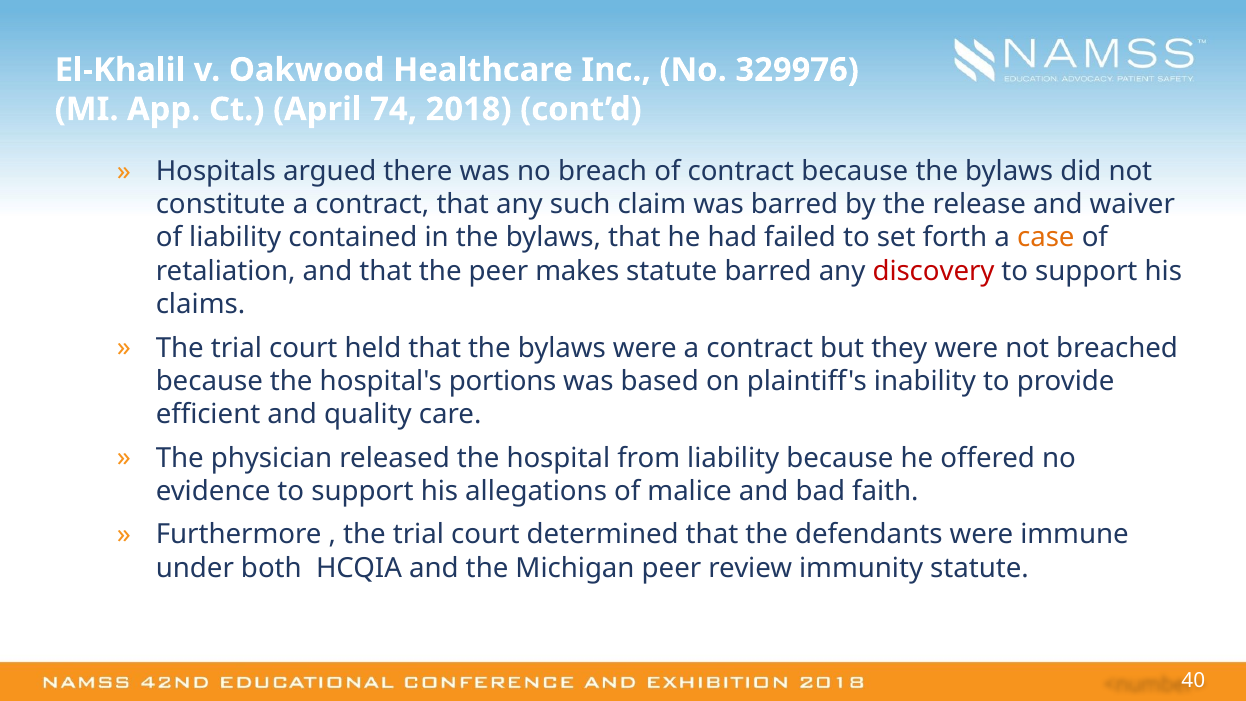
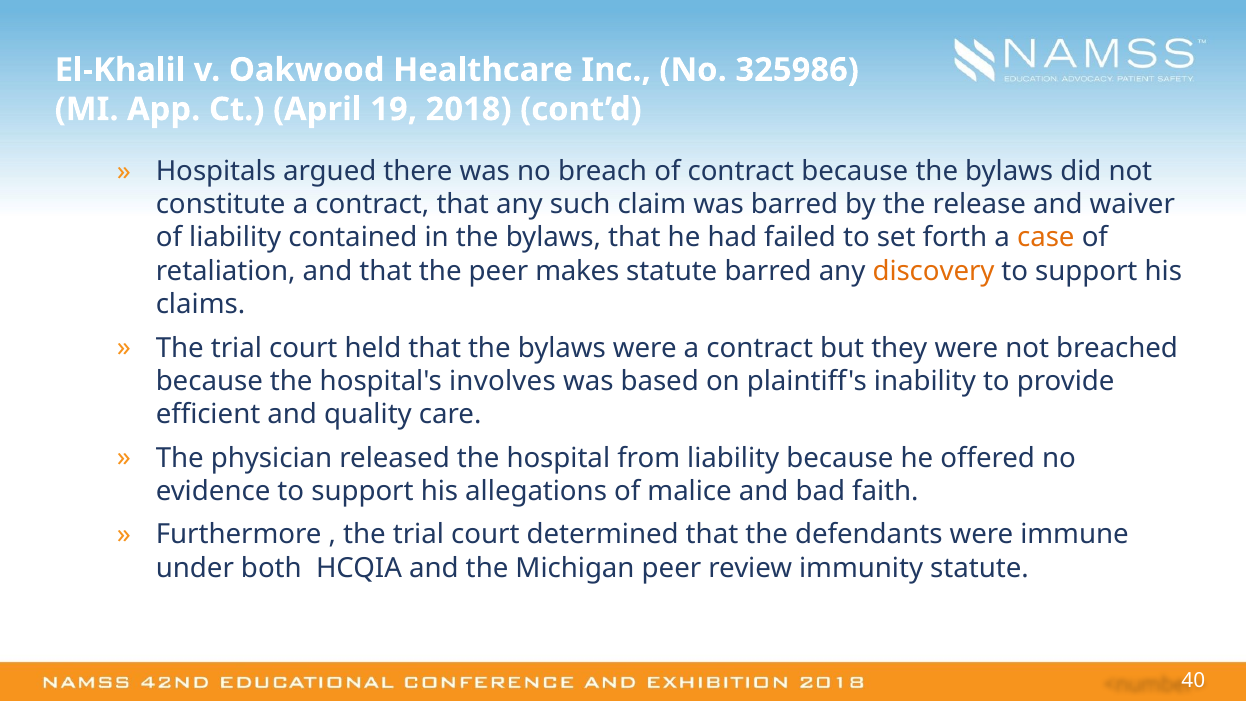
329976: 329976 -> 325986 (797, 70)
74: 74 -> 19 (394, 109)
discovery colour: red -> orange (934, 271)
portions: portions -> involves (502, 381)
